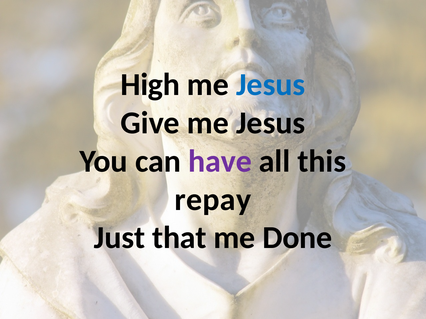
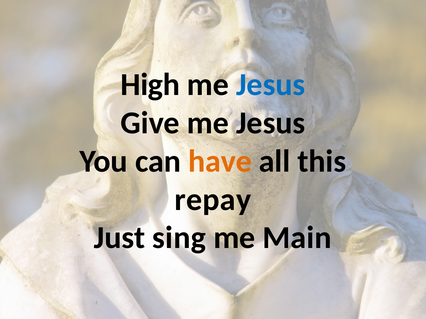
have colour: purple -> orange (220, 161)
that: that -> sing (179, 238)
Done: Done -> Main (297, 238)
